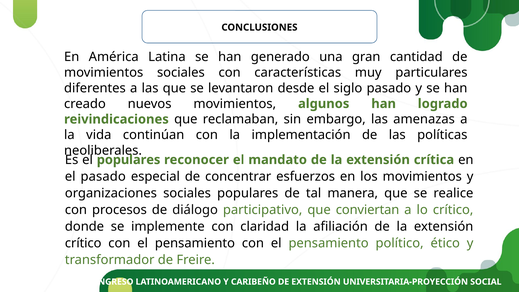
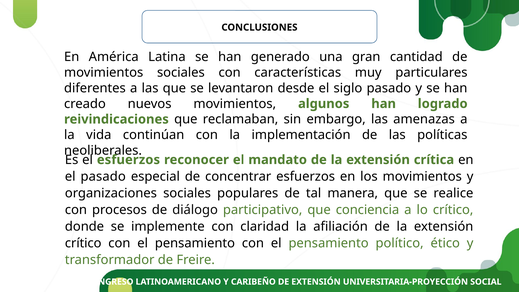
el populares: populares -> esfuerzos (128, 160)
conviertan: conviertan -> conciencia (368, 210)
